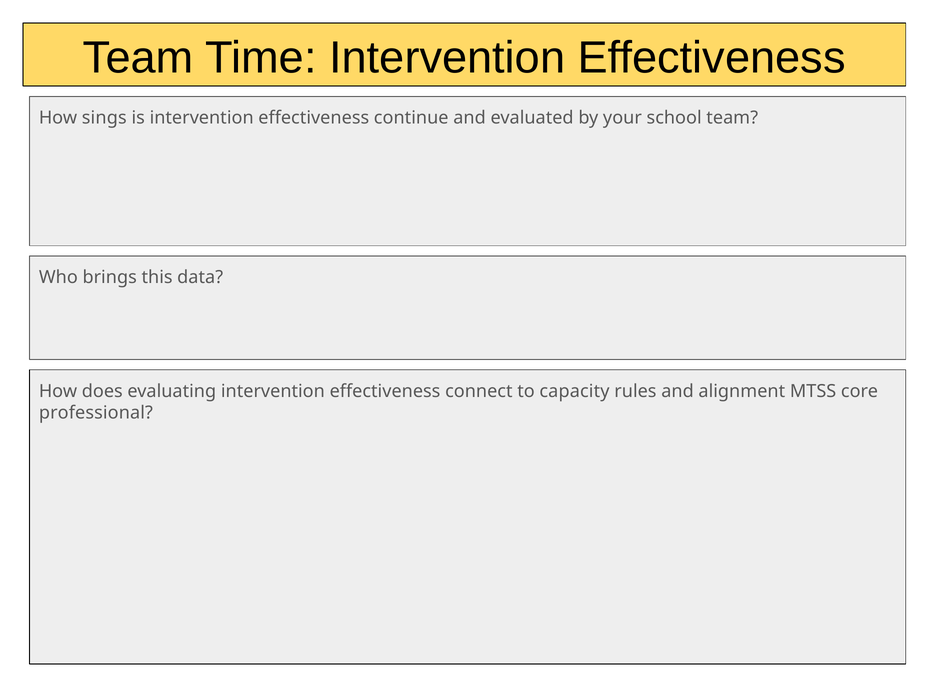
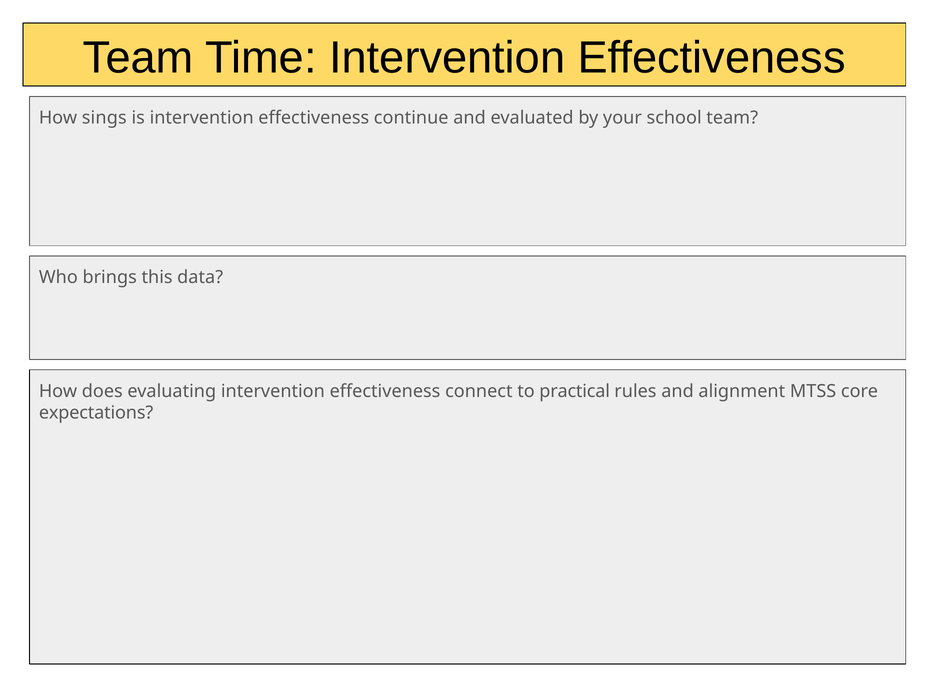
capacity: capacity -> practical (575, 392)
professional: professional -> expectations (96, 413)
